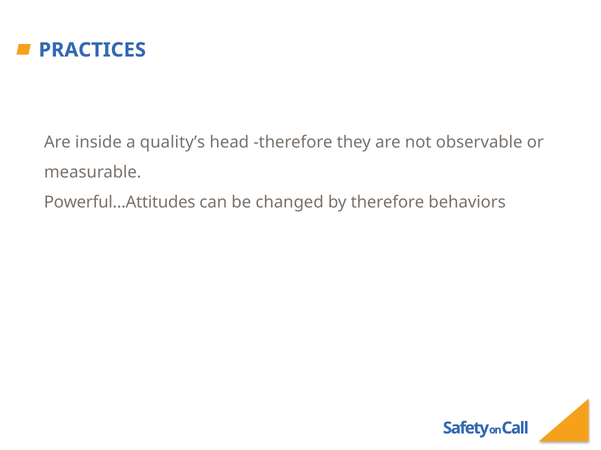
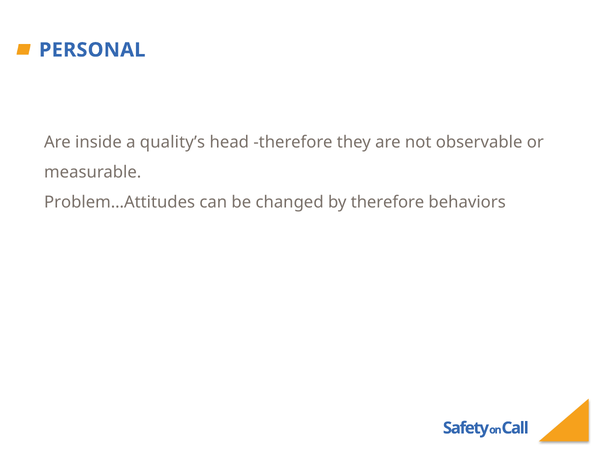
PRACTICES: PRACTICES -> PERSONAL (92, 50)
Powerful…Attitudes: Powerful…Attitudes -> Problem…Attitudes (120, 202)
